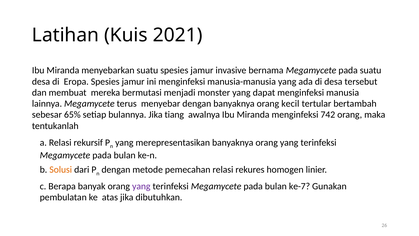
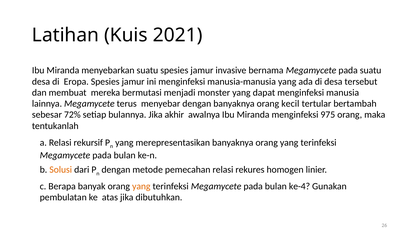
65%: 65% -> 72% (72, 115)
tiang: tiang -> akhir (174, 115)
742: 742 -> 975 (328, 115)
yang colour: purple -> orange (141, 186)
ke-7: ke-7 -> ke-4 (300, 186)
